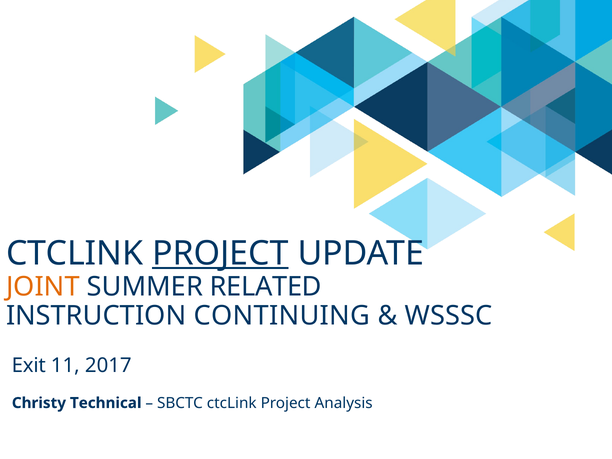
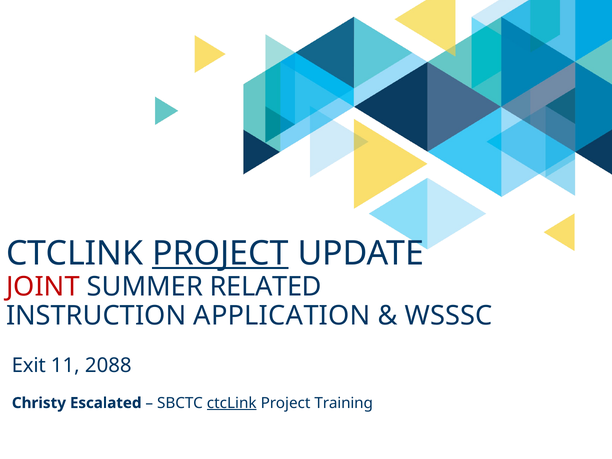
JOINT colour: orange -> red (43, 287)
CONTINUING: CONTINUING -> APPLICATION (282, 316)
2017: 2017 -> 2088 (108, 365)
Technical: Technical -> Escalated (106, 403)
ctcLink underline: none -> present (232, 403)
Analysis: Analysis -> Training (344, 403)
